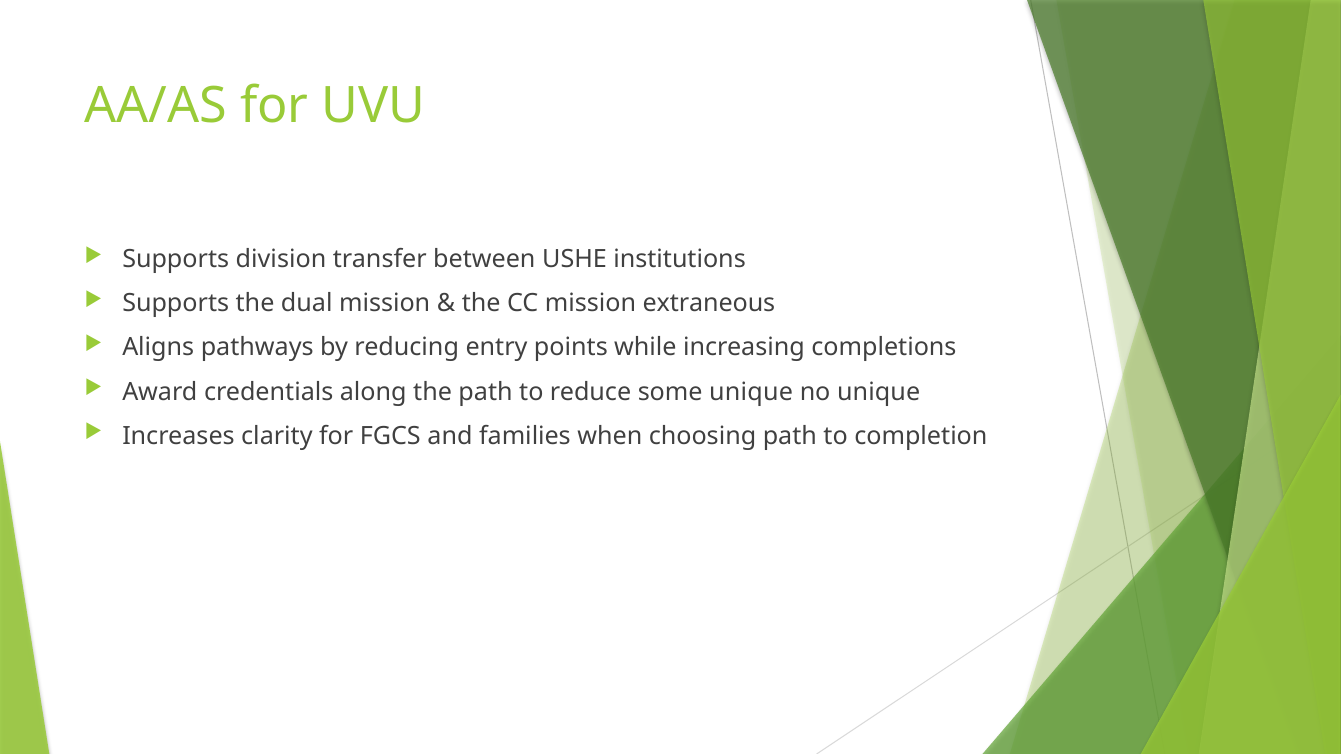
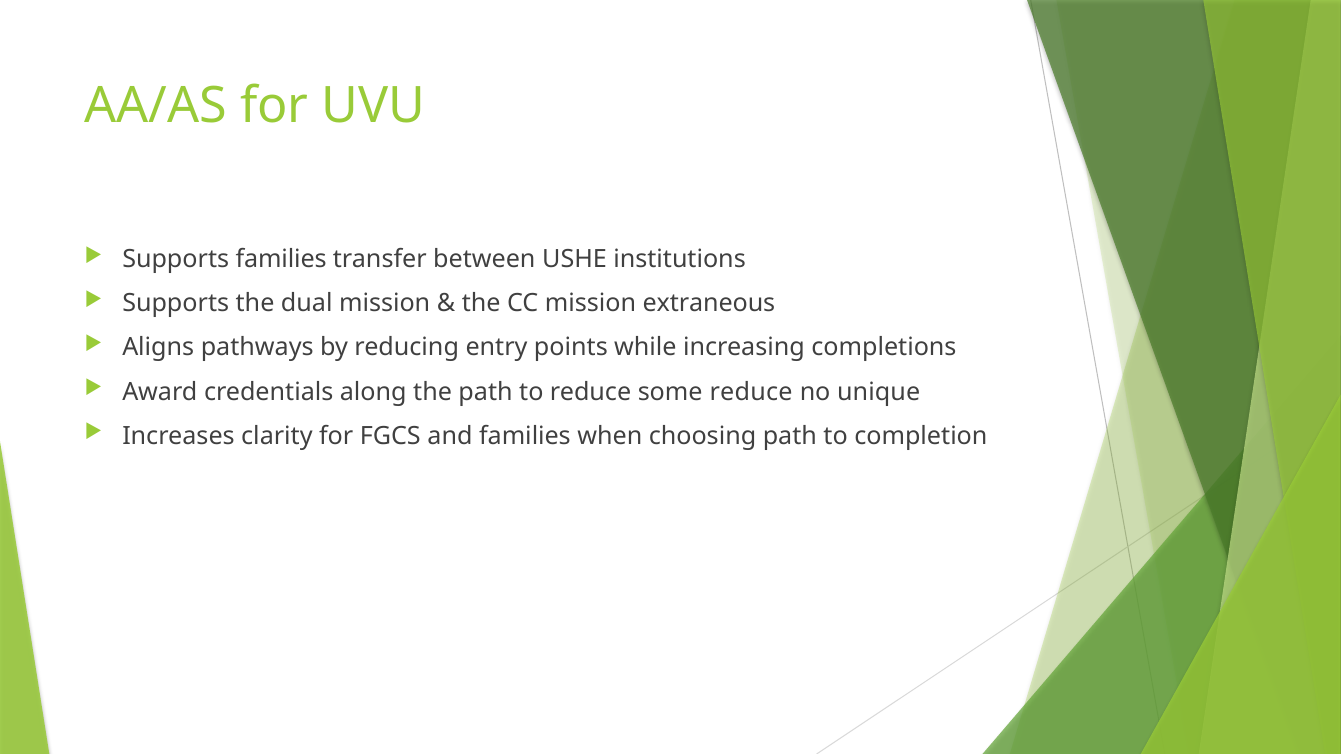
Supports division: division -> families (281, 260)
some unique: unique -> reduce (751, 392)
